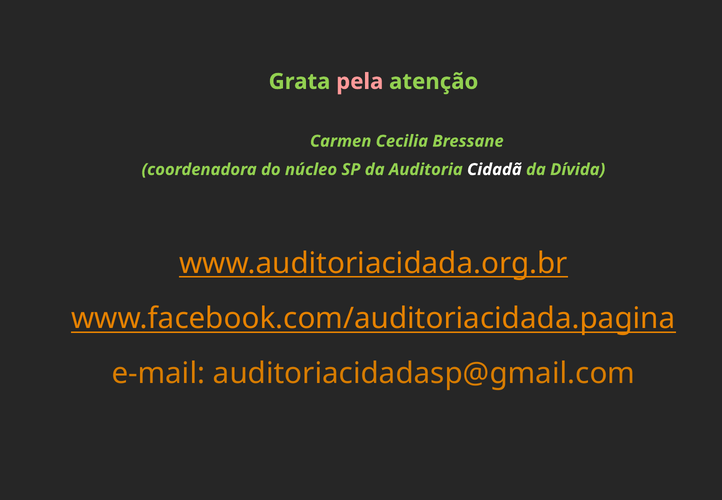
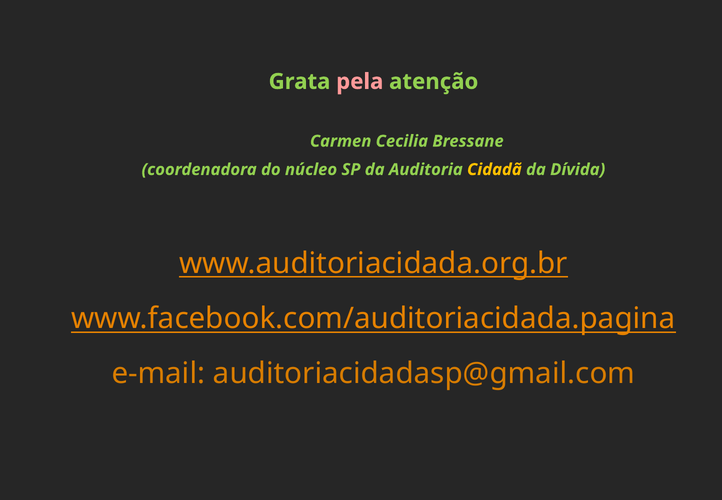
Cidadã colour: white -> yellow (494, 170)
